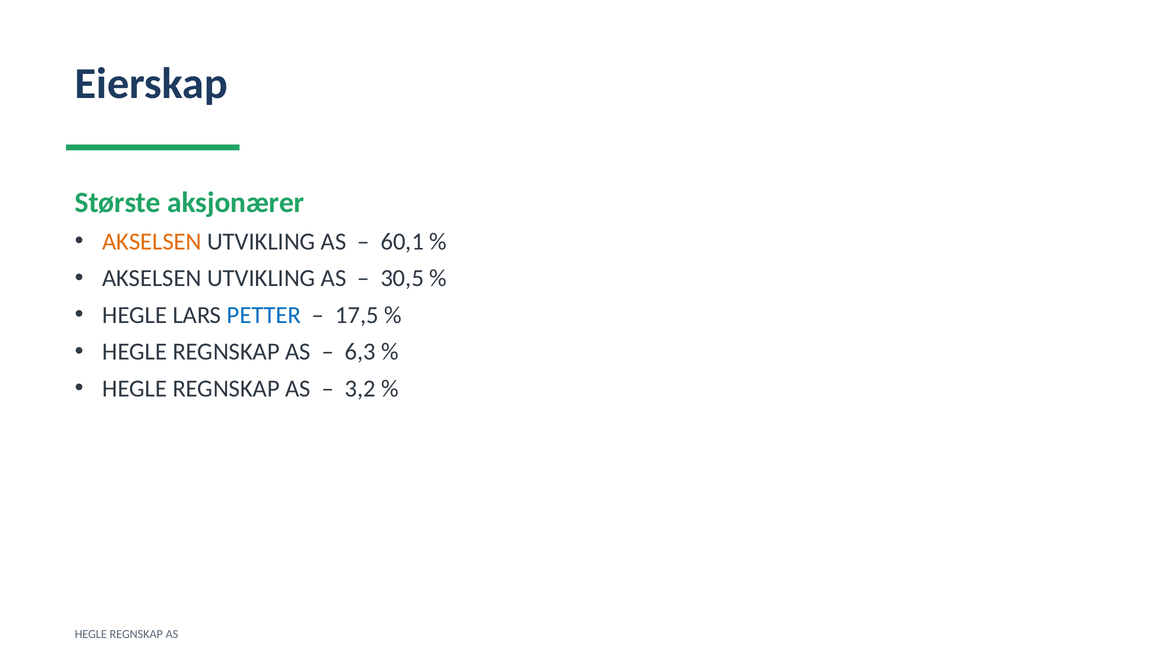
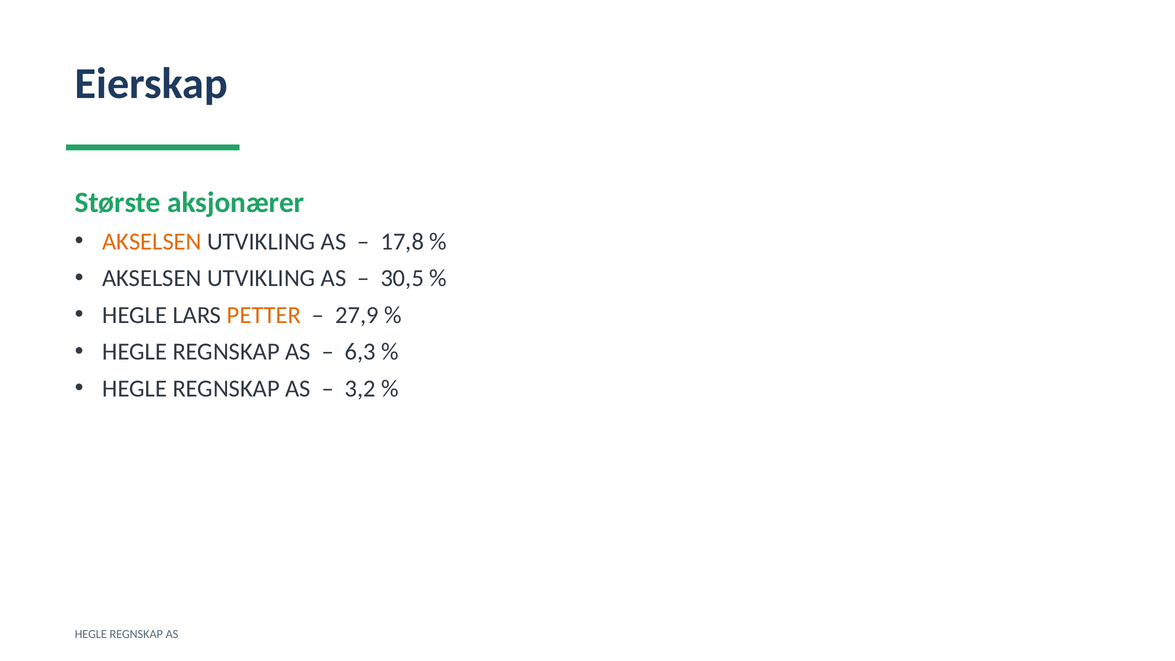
60,1: 60,1 -> 17,8 (402, 242)
PETTER colour: blue -> orange (264, 315)
17,5: 17,5 -> 27,9 (357, 315)
